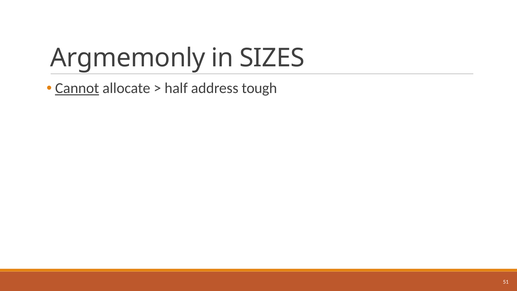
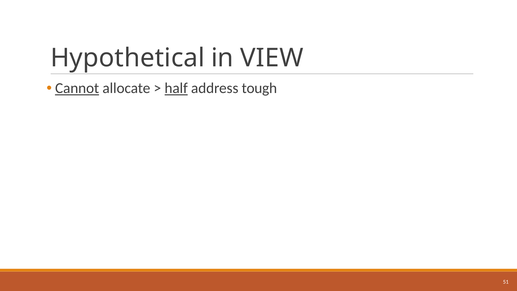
Argmemonly: Argmemonly -> Hypothetical (128, 58)
SIZES: SIZES -> VIEW (272, 58)
half underline: none -> present (176, 88)
